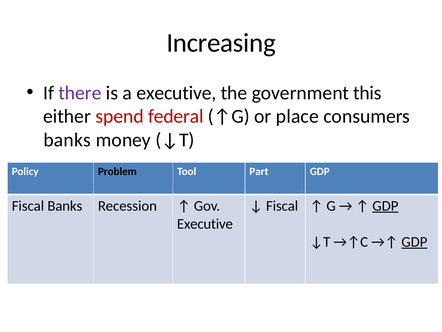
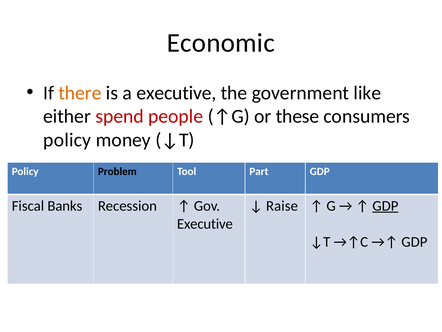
Increasing: Increasing -> Economic (221, 43)
there colour: purple -> orange (80, 93)
this: this -> like (367, 93)
federal: federal -> people (176, 116)
place: place -> these (298, 116)
banks: banks -> policy (67, 140)
Fiscal: Fiscal -> Raise (282, 206)
GDP underline: present -> none (414, 241)
